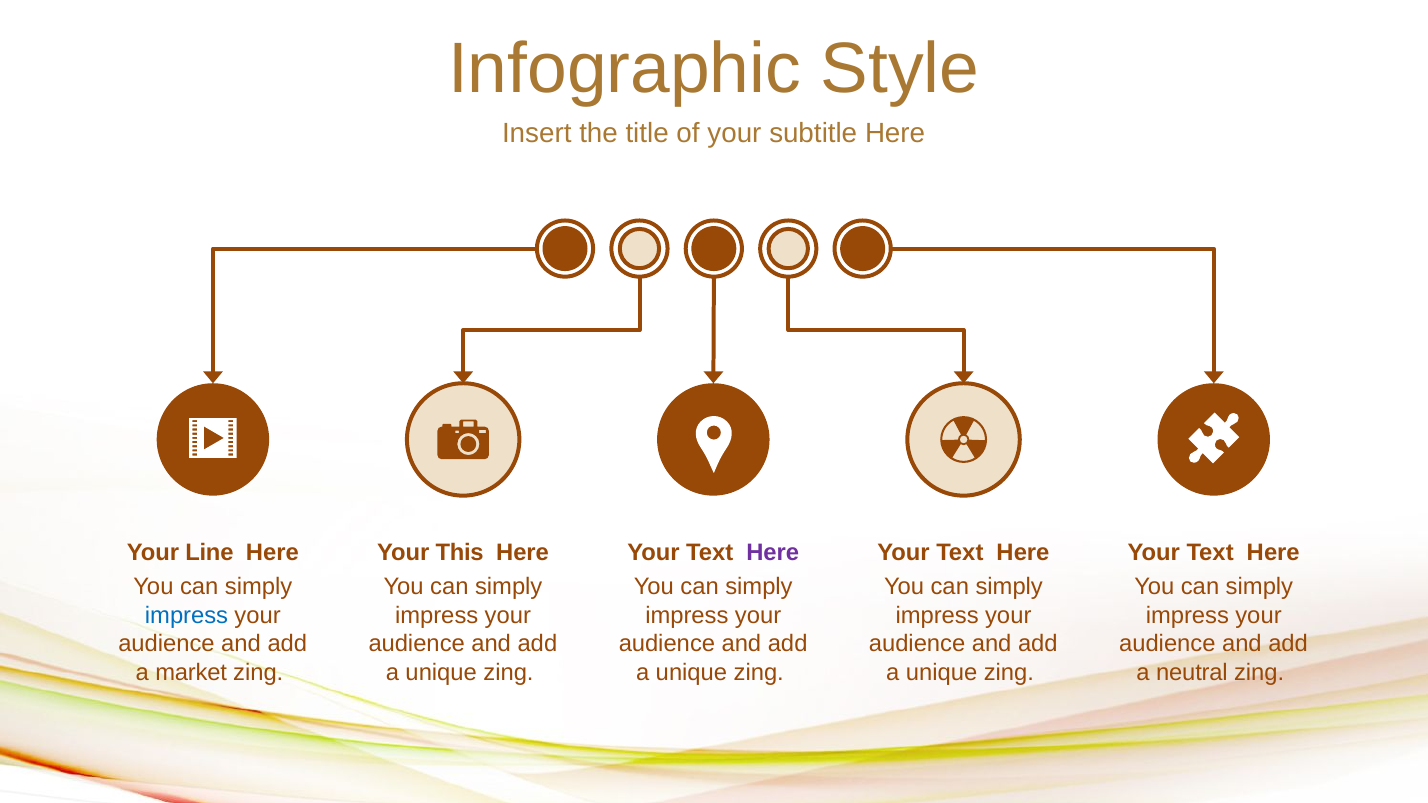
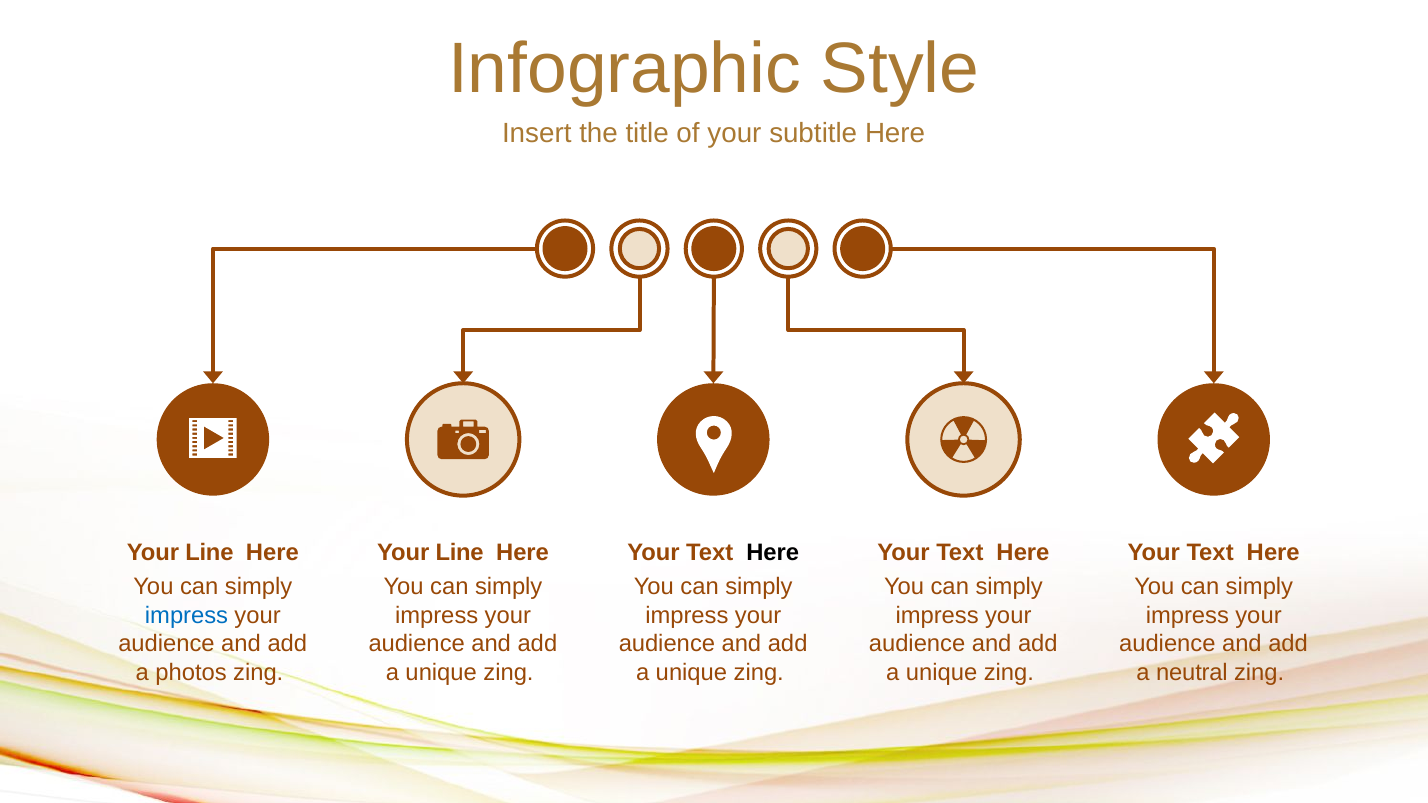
This: This -> Line (460, 553)
Here colour: purple -> black (773, 553)
market: market -> photos (191, 673)
